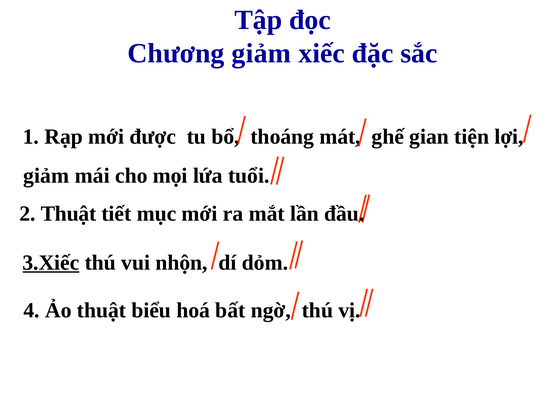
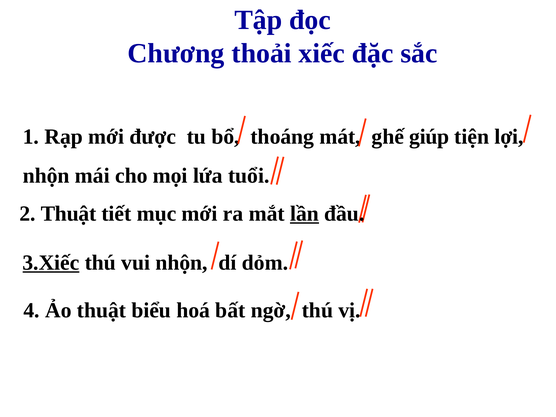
Chương giảm: giảm -> thoải (262, 53)
gian: gian -> giúp (429, 137)
giảm: giảm -> nhộn (46, 176)
lần underline: none -> present (304, 214)
